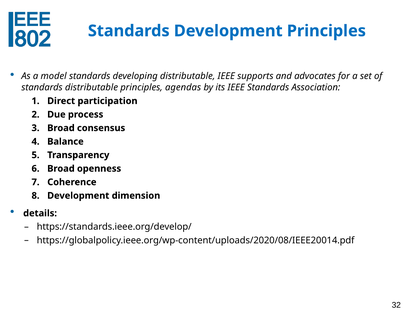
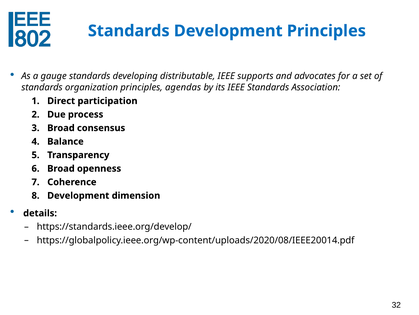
model: model -> gauge (54, 76)
standards distributable: distributable -> organization (92, 87)
